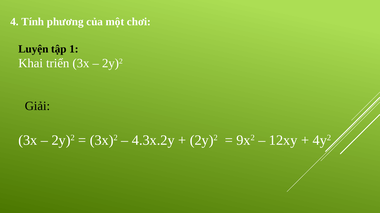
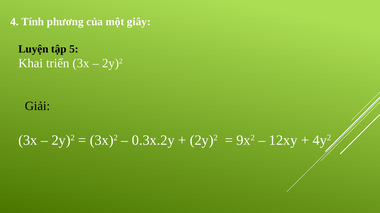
chơi: chơi -> giây (139, 22)
1: 1 -> 5 (74, 49)
4.3x.2y: 4.3x.2y -> 0.3x.2y (153, 141)
